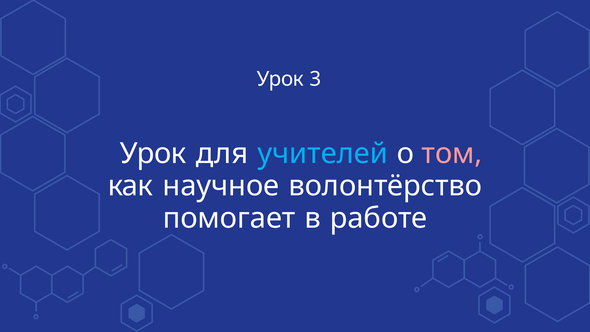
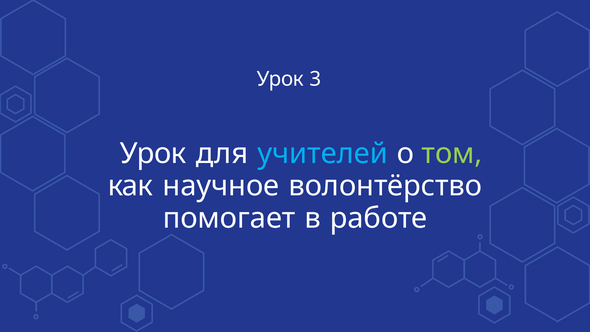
том colour: pink -> light green (452, 154)
